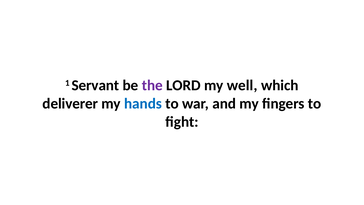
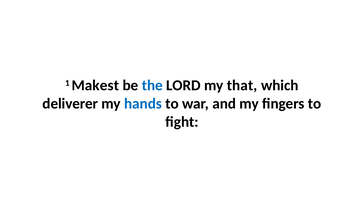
Servant: Servant -> Makest (95, 85)
the colour: purple -> blue (152, 85)
well: well -> that (242, 85)
